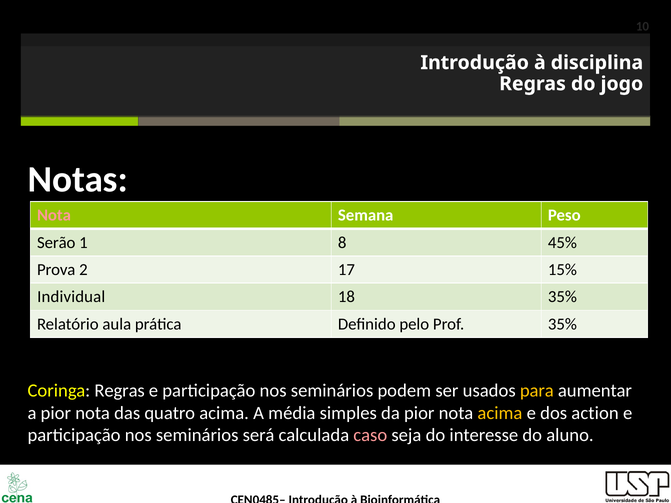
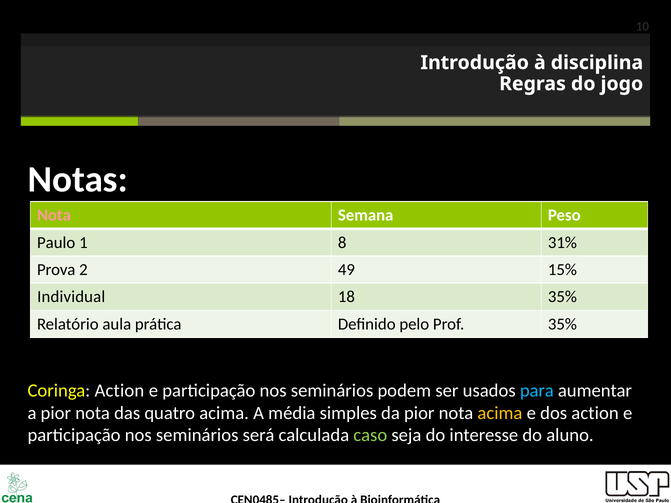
Serão: Serão -> Paulo (56, 243)
45%: 45% -> 31% (562, 243)
17: 17 -> 49 (346, 270)
Coringa Regras: Regras -> Action (119, 391)
para colour: yellow -> light blue (537, 391)
caso colour: pink -> light green (370, 435)
